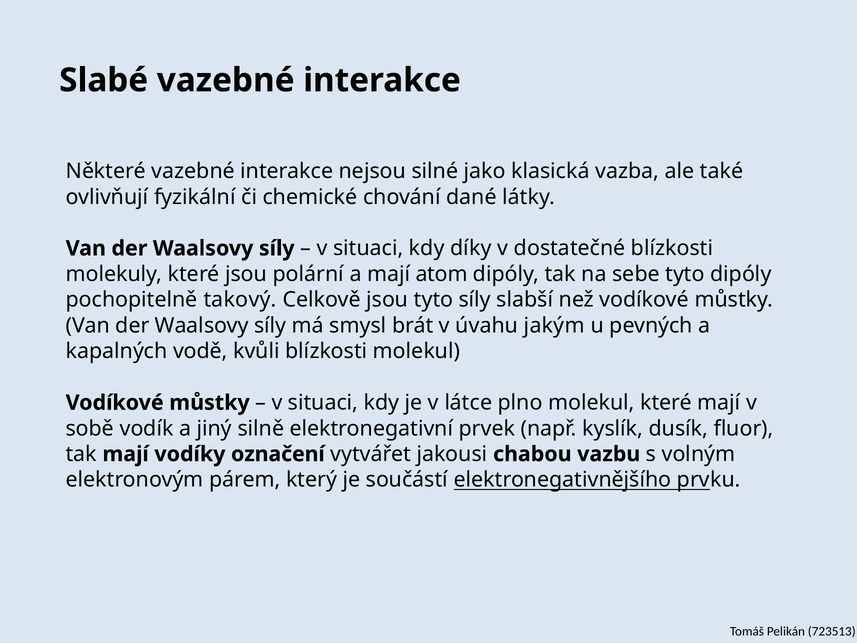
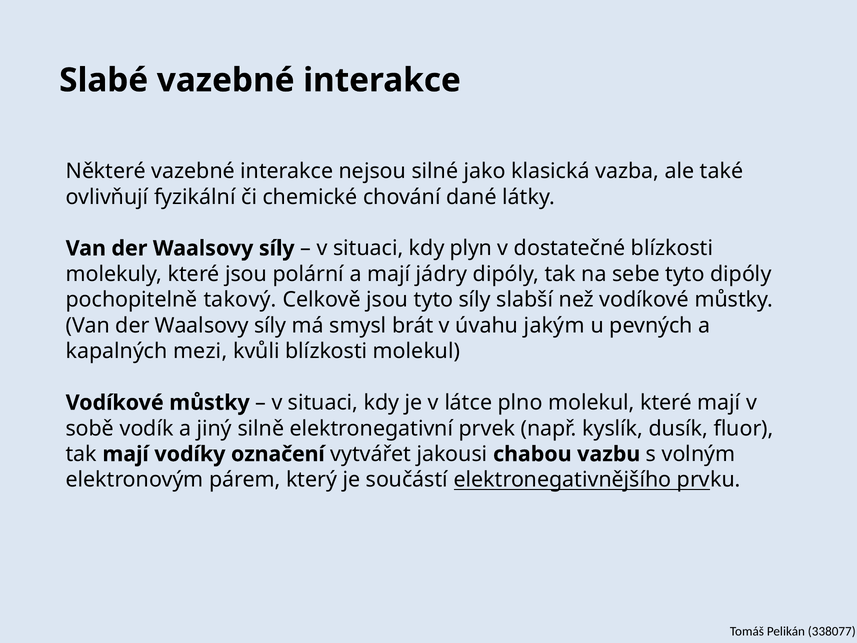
díky: díky -> plyn (471, 248)
atom: atom -> jádry (441, 274)
vodě: vodě -> mezi (200, 351)
723513: 723513 -> 338077 (832, 631)
